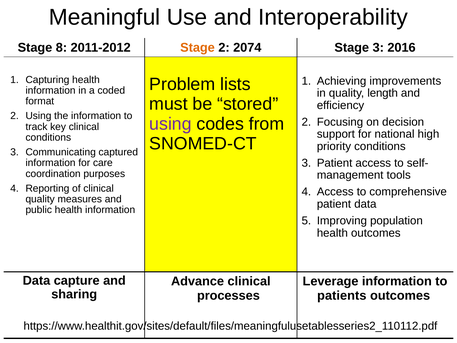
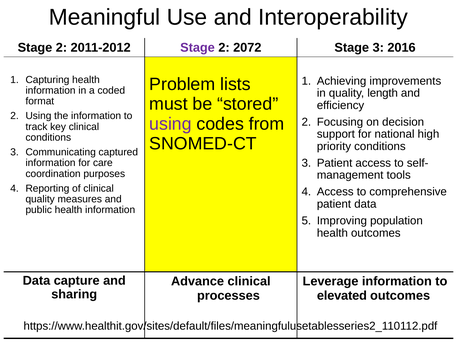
8: 8 -> 2 (61, 48)
Stage colour: orange -> purple (198, 48)
2074: 2074 -> 2072 (247, 48)
patients: patients -> elevated (342, 295)
